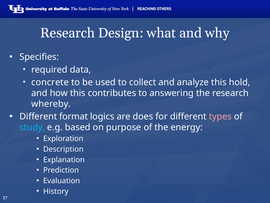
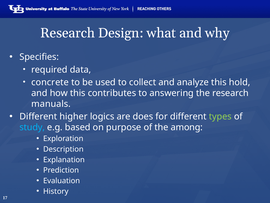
whereby: whereby -> manuals (51, 104)
format: format -> higher (74, 116)
types colour: pink -> light green (220, 116)
energy: energy -> among (187, 127)
